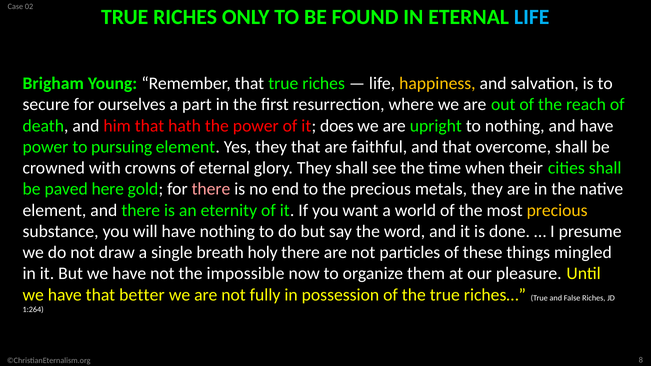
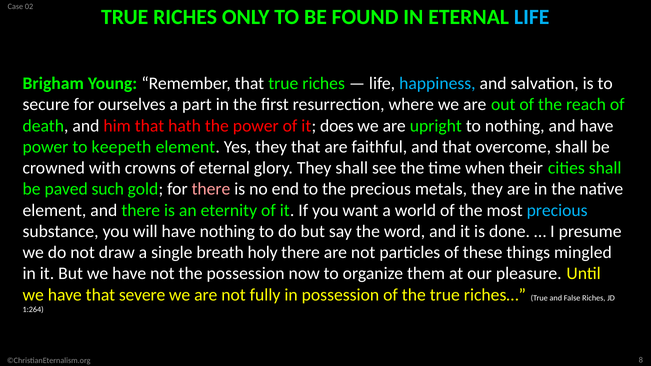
happiness colour: yellow -> light blue (437, 83)
pursuing: pursuing -> keepeth (121, 147)
here: here -> such (108, 189)
precious colour: yellow -> light blue (557, 210)
the impossible: impossible -> possession (246, 274)
better: better -> severe (142, 295)
